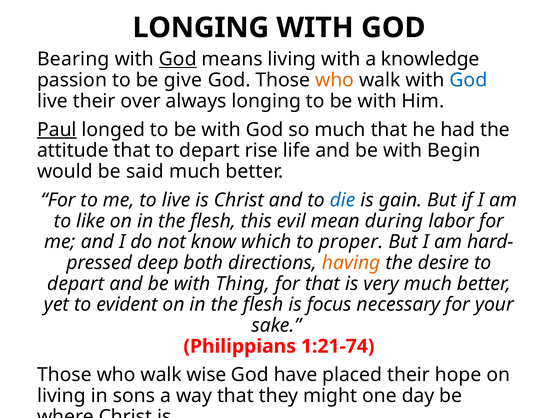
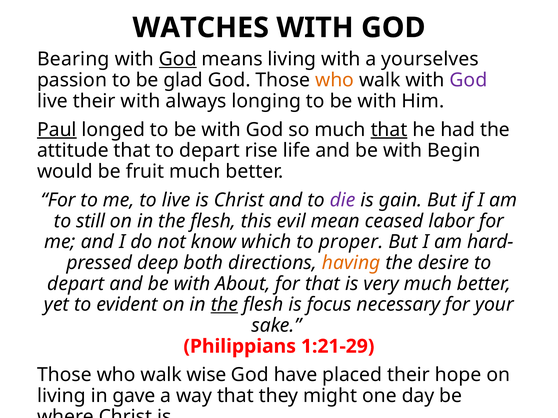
LONGING: LONGING -> WATCHES (201, 28)
knowledge: knowledge -> yourselves (430, 59)
give: give -> glad (183, 80)
God colour: blue -> purple (468, 80)
their over: over -> with (141, 101)
that underline: none -> present (389, 130)
said: said -> fruit (145, 172)
die colour: blue -> purple (343, 200)
like: like -> still (91, 221)
during: during -> ceased (394, 221)
Thing: Thing -> About (243, 284)
the underline: none -> present (224, 305)
1:21-74: 1:21-74 -> 1:21-29 (338, 347)
sons: sons -> gave (134, 396)
